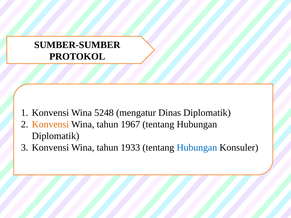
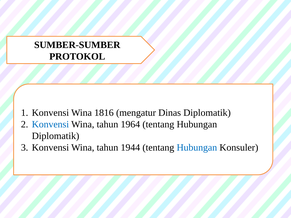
5248: 5248 -> 1816 (104, 113)
Konvensi colour: orange -> blue (50, 124)
1967: 1967 -> 1964 (130, 124)
1933: 1933 -> 1944 (130, 148)
